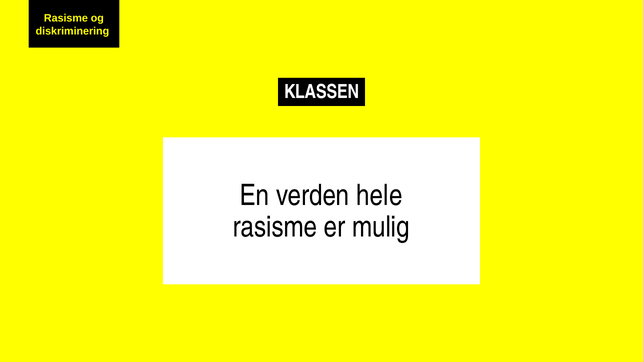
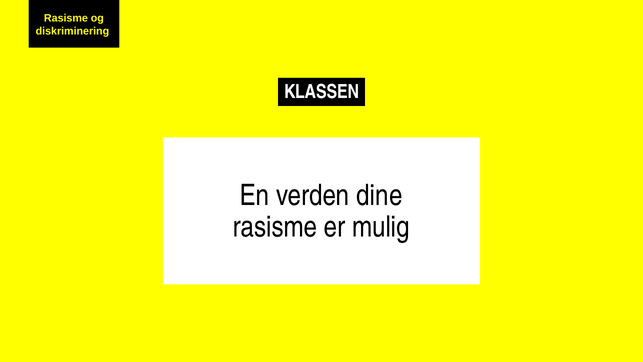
hele: hele -> dine (379, 195)
